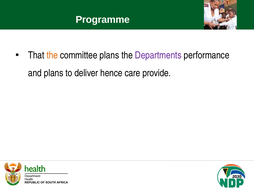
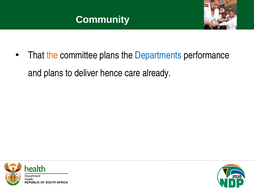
Programme: Programme -> Community (103, 20)
Departments colour: purple -> blue (158, 55)
provide: provide -> already (157, 73)
